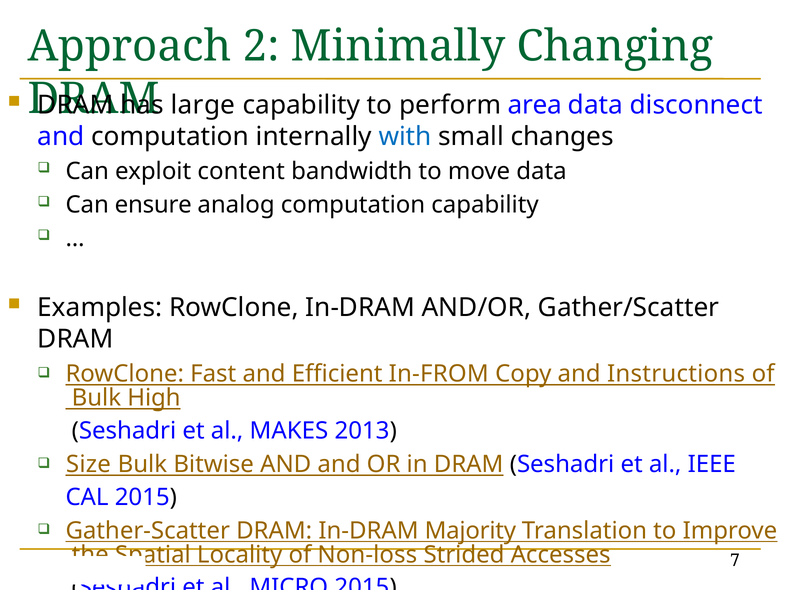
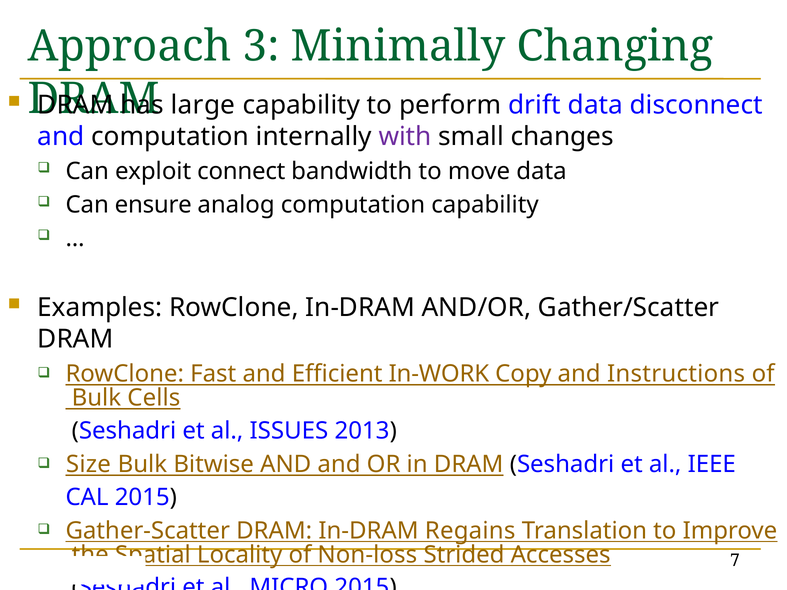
2: 2 -> 3 (261, 46)
area: area -> drift (534, 105)
with colour: blue -> purple (405, 136)
content: content -> connect (241, 171)
In-FROM: In-FROM -> In-WORK (439, 374)
High: High -> Cells (154, 398)
MAKES: MAKES -> ISSUES (289, 431)
Majority: Majority -> Regains (470, 531)
